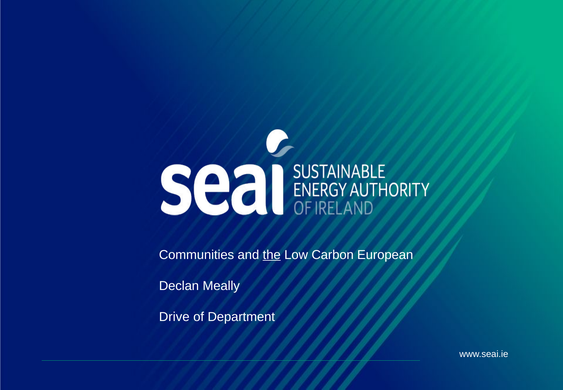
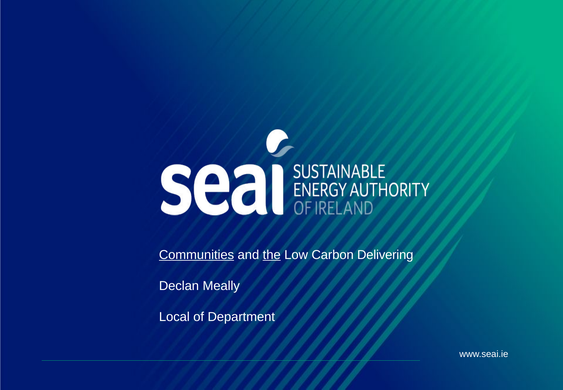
Communities underline: none -> present (197, 255)
European: European -> Delivering (385, 255)
Drive: Drive -> Local (174, 317)
